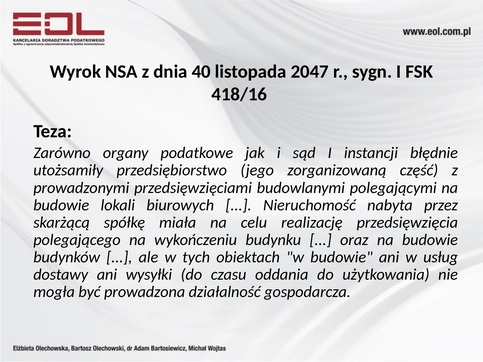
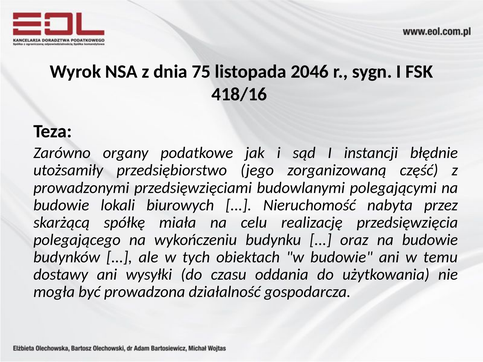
40: 40 -> 75 (201, 72)
2047: 2047 -> 2046 (310, 72)
usług: usług -> temu (441, 257)
